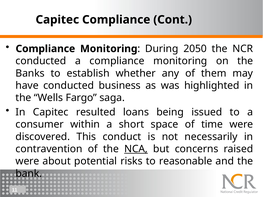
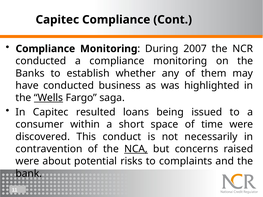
2050: 2050 -> 2007 (195, 49)
Wells underline: none -> present (49, 98)
reasonable: reasonable -> complaints (186, 161)
